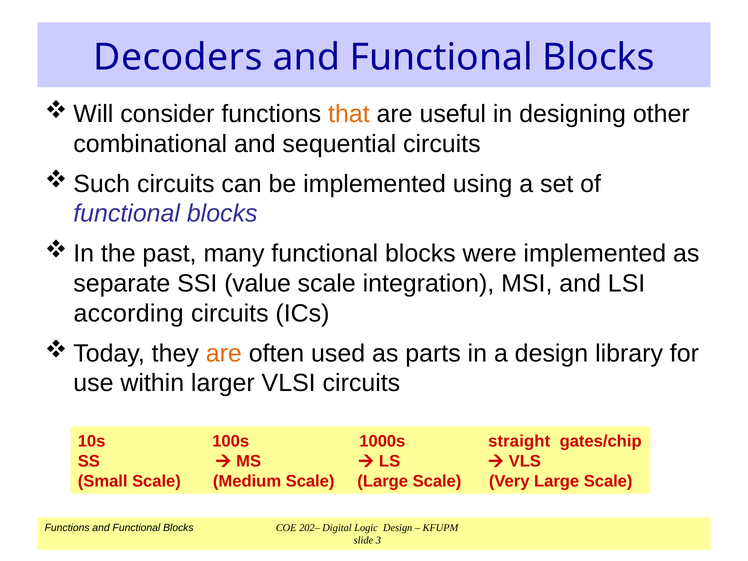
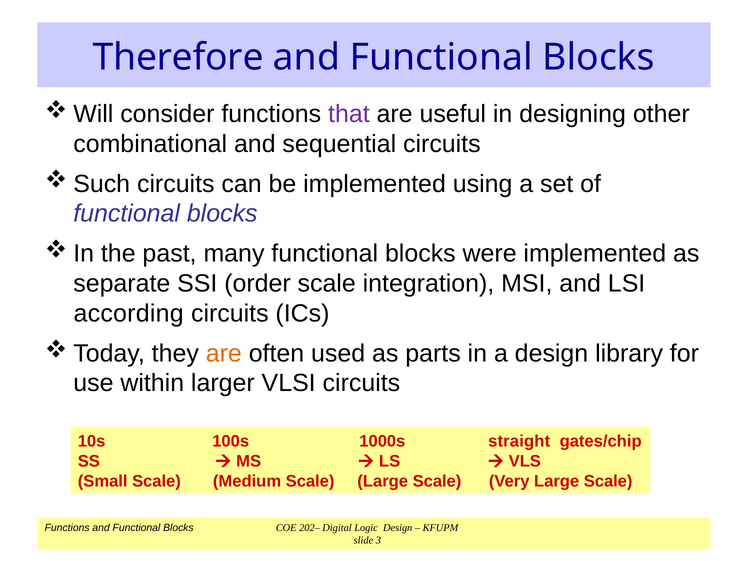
Decoders: Decoders -> Therefore (178, 57)
that colour: orange -> purple (349, 114)
value: value -> order (257, 284)
